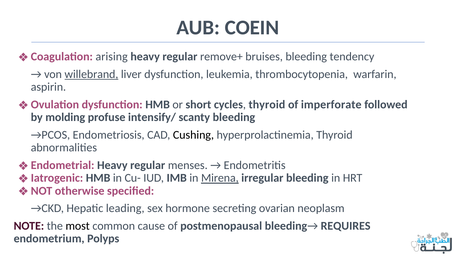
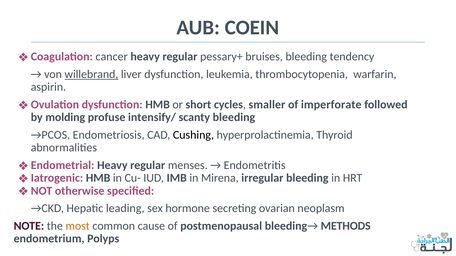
arising: arising -> cancer (112, 57)
remove+: remove+ -> pessary+ (221, 57)
cycles thyroid: thyroid -> smaller (267, 105)
Mirena underline: present -> none (220, 178)
most colour: black -> orange (78, 226)
REQUIRES: REQUIRES -> METHODS (346, 226)
